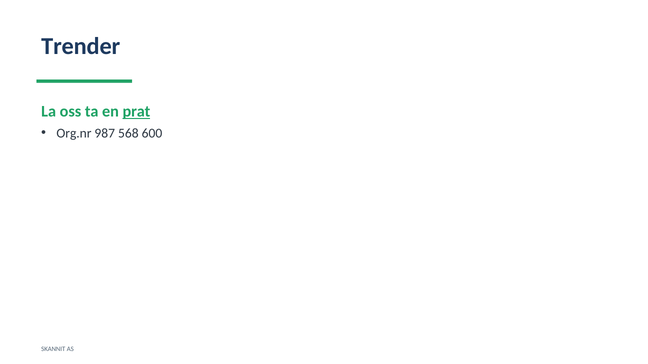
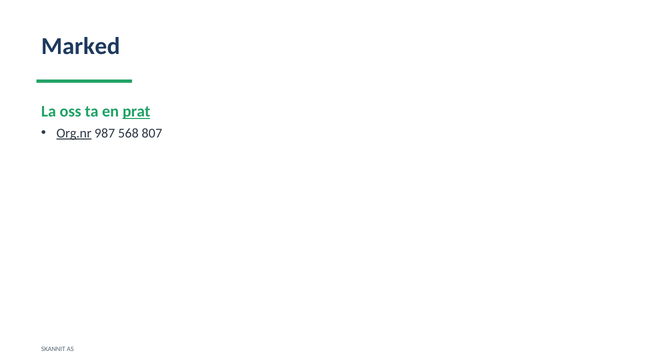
Trender: Trender -> Marked (81, 46)
Org.nr underline: none -> present (74, 133)
600: 600 -> 807 (152, 133)
